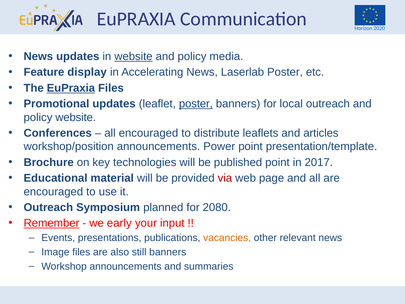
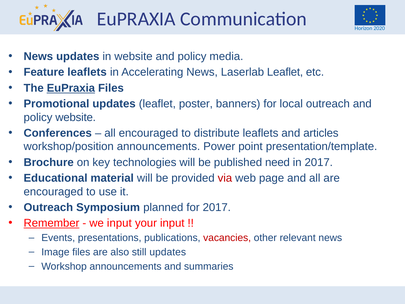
website underline: present -> none (133, 56)
Feature display: display -> leaflets (87, 72)
Laserlab Poster: Poster -> Leaflet (285, 72)
poster underline: present -> none (196, 104)
published point: point -> need (277, 162)
for 2080: 2080 -> 2017 (217, 207)
we early: early -> input (119, 223)
vacancies colour: orange -> red (227, 238)
still banners: banners -> updates (168, 252)
